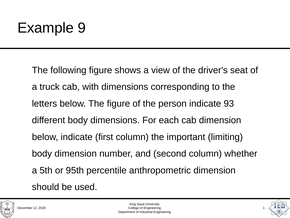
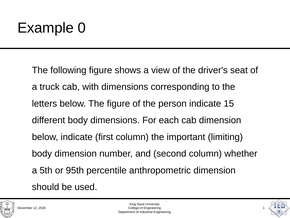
9: 9 -> 0 (82, 28)
93: 93 -> 15 (229, 103)
